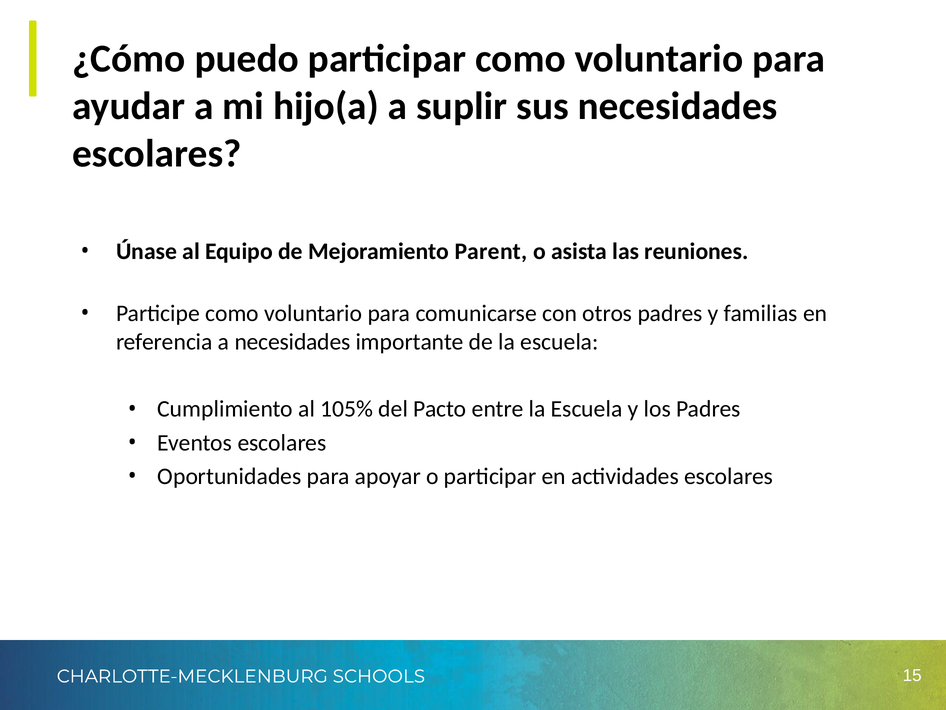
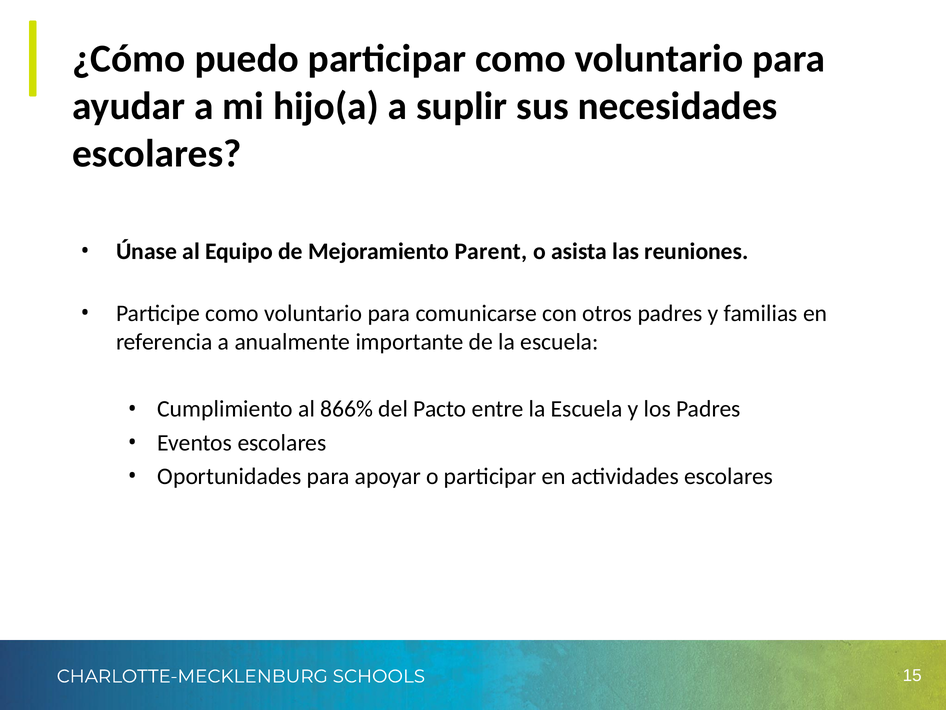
a necesidades: necesidades -> anualmente (292, 342)
105%: 105% -> 866% (347, 409)
